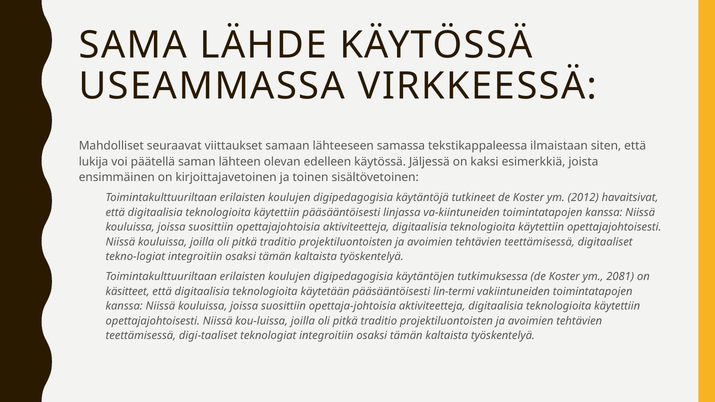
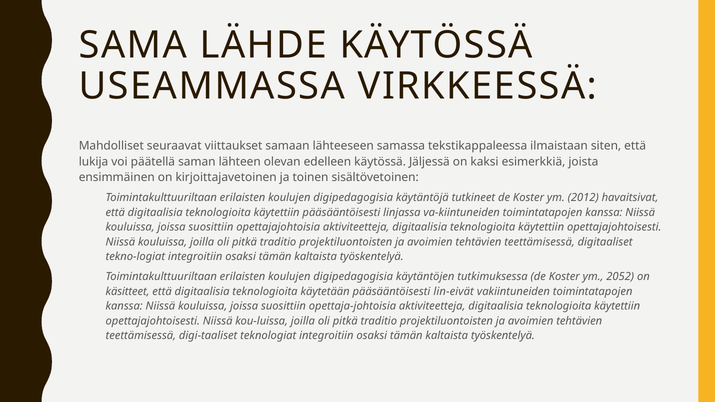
2081: 2081 -> 2052 (620, 277)
lin-termi: lin-termi -> lin-eivät (454, 292)
